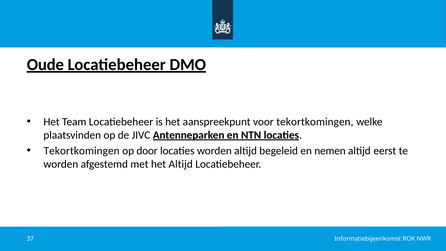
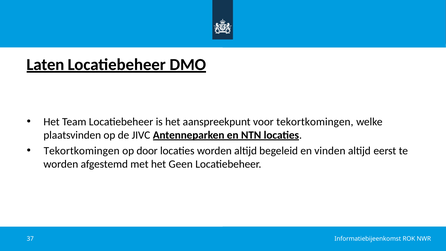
Oude: Oude -> Laten (45, 65)
nemen: nemen -> vinden (330, 151)
het Altijd: Altijd -> Geen (181, 164)
